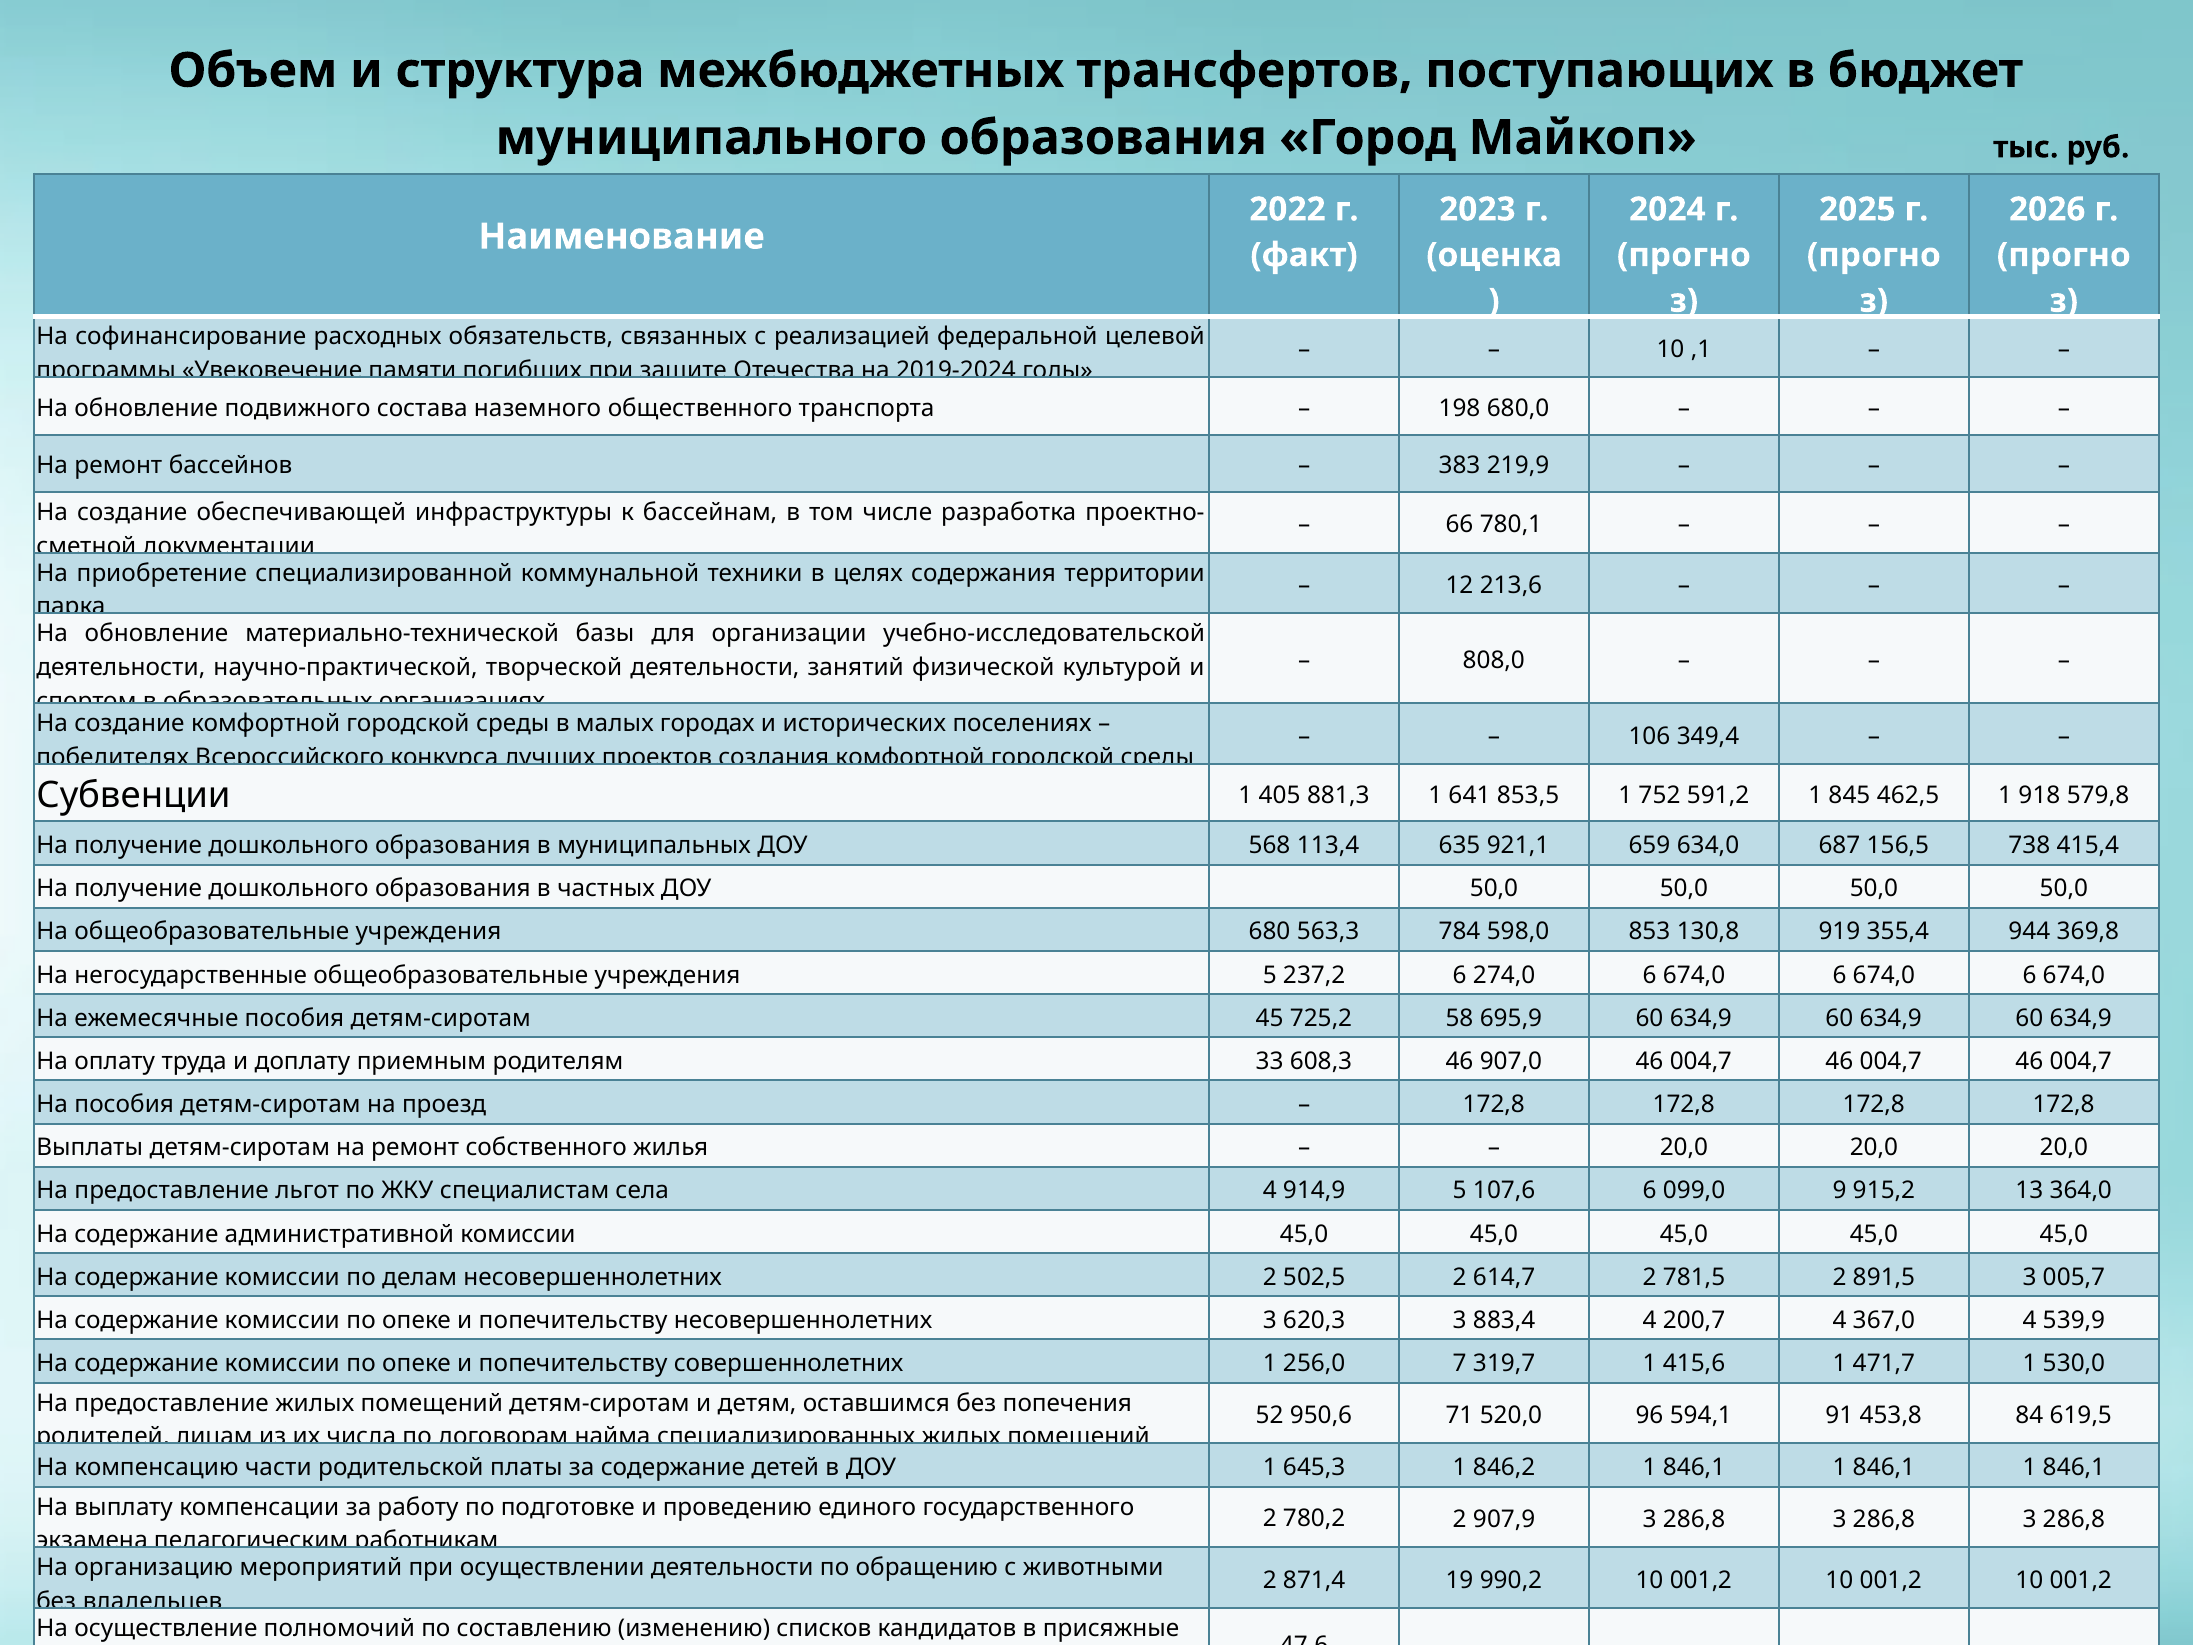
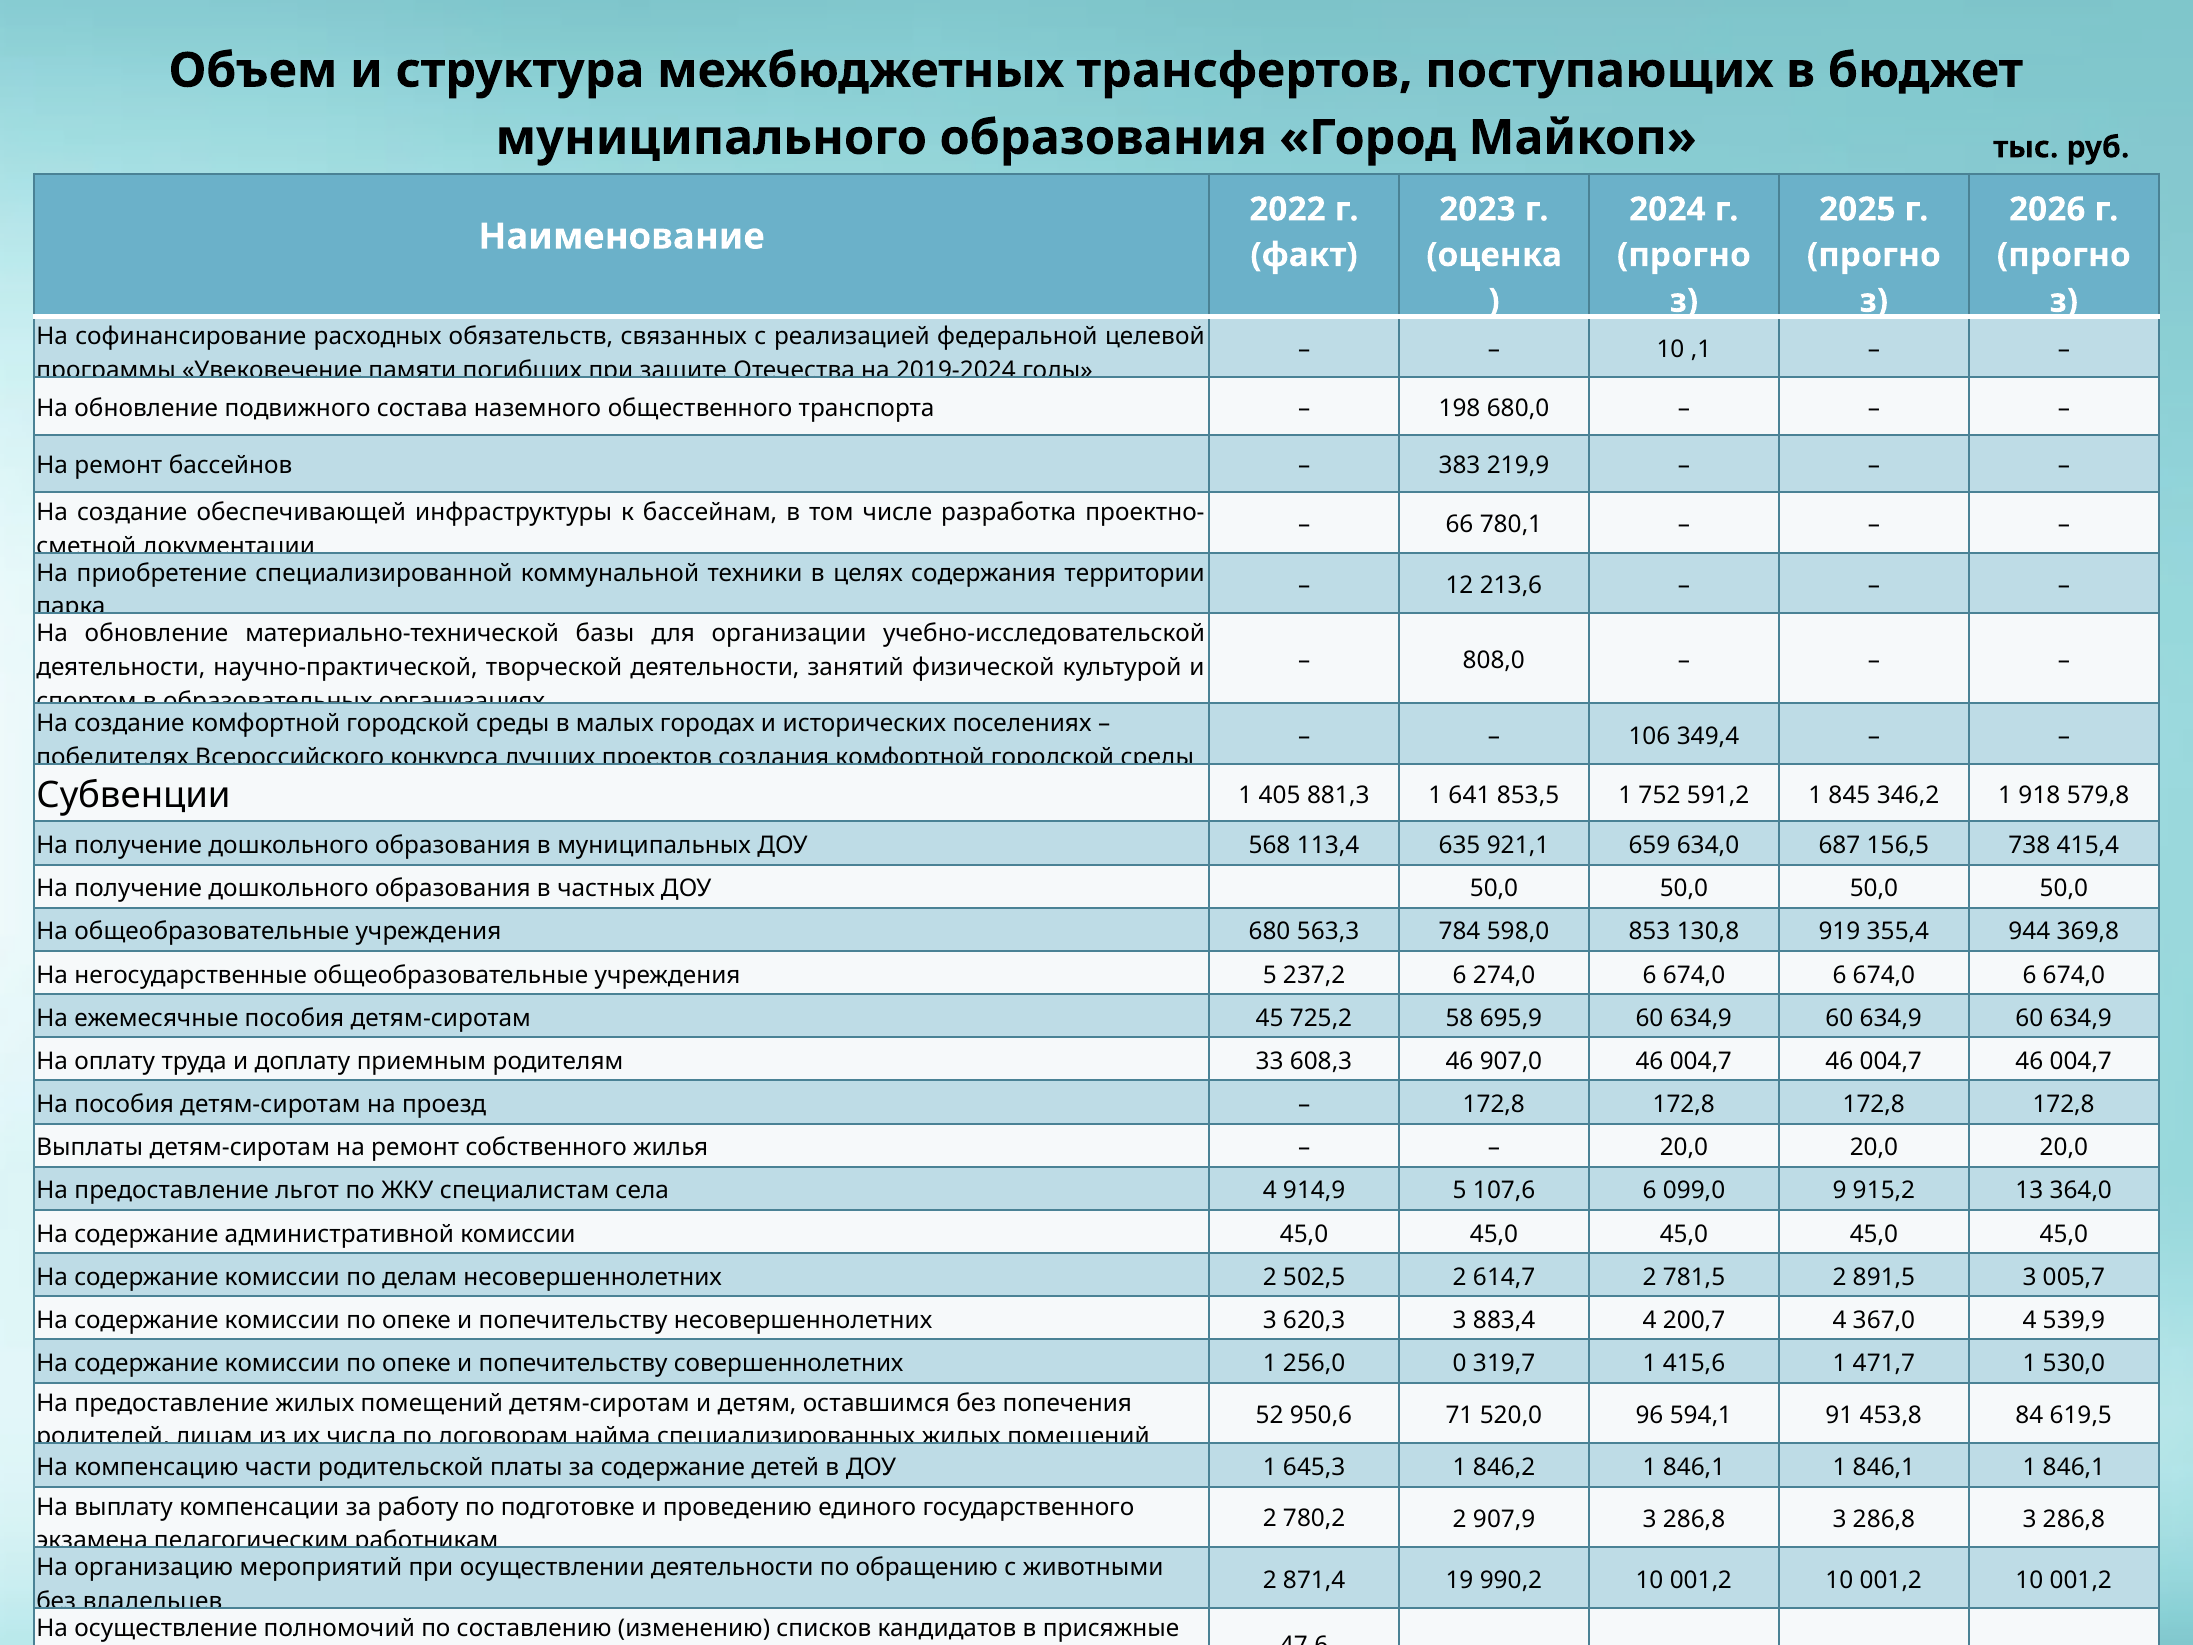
462,5: 462,5 -> 346,2 (1908, 795)
7: 7 -> 0 (1460, 1363)
